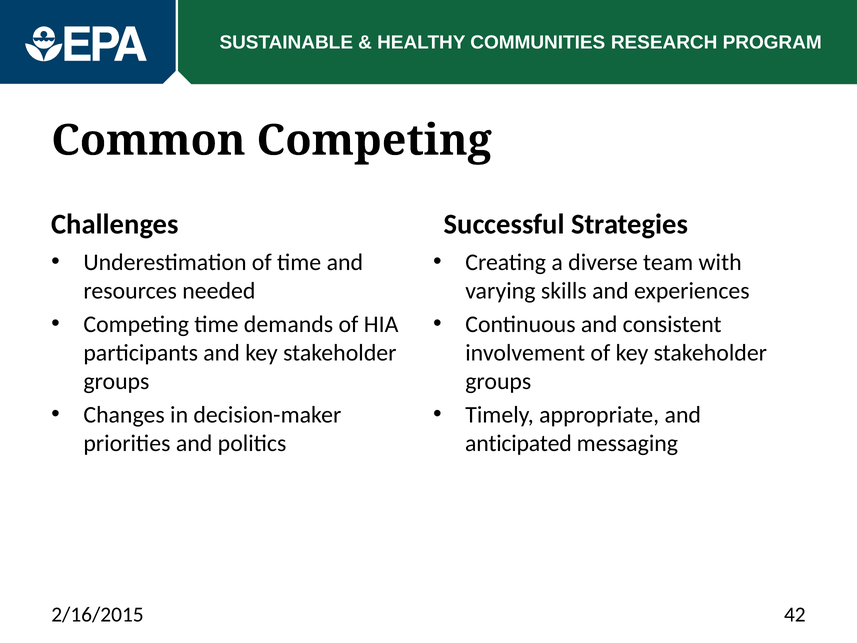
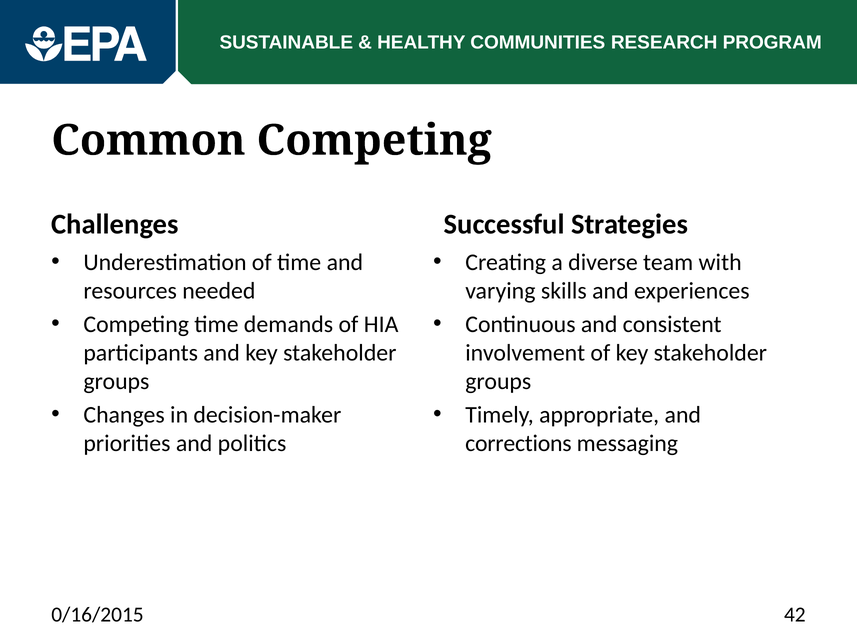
anticipated: anticipated -> corrections (518, 443)
2/16/2015: 2/16/2015 -> 0/16/2015 (97, 614)
